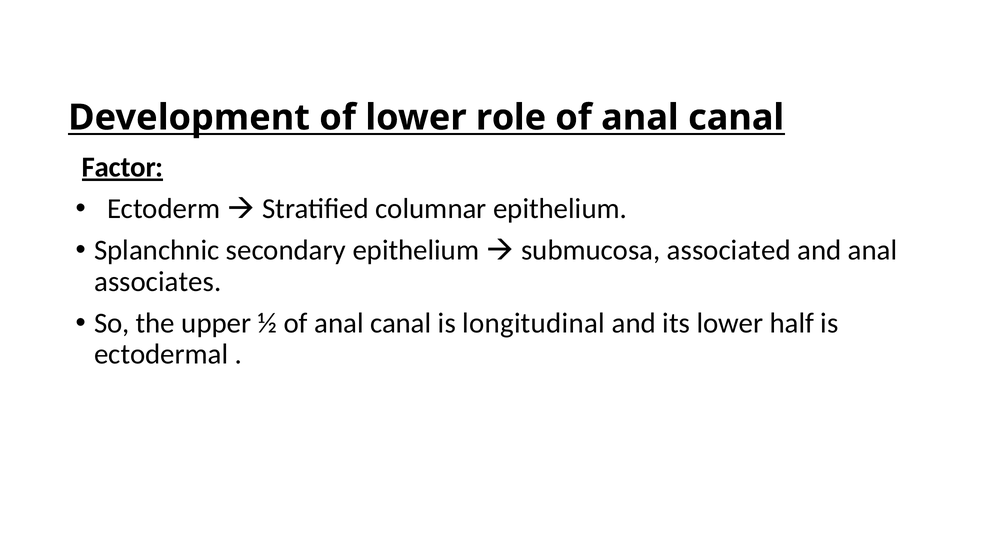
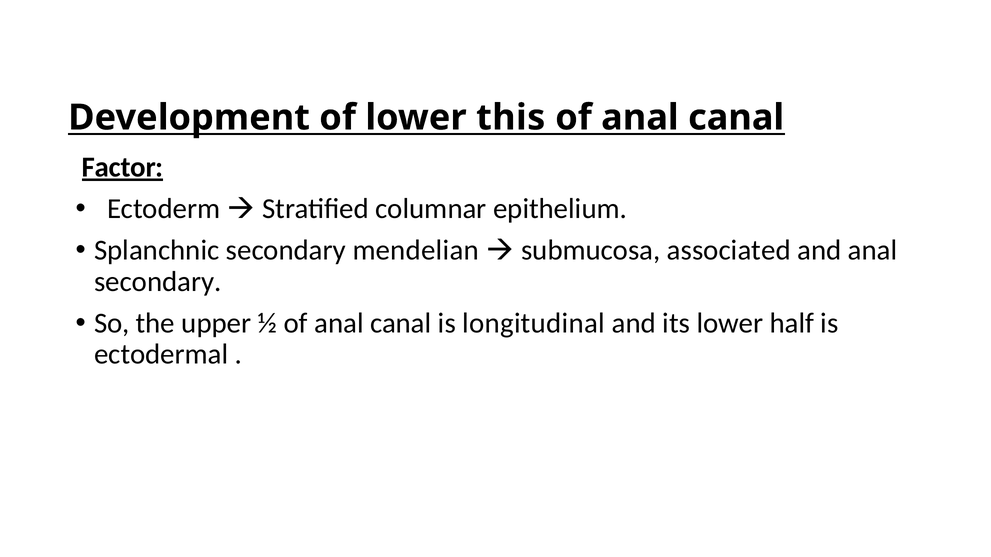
role: role -> this (511, 118)
secondary epithelium: epithelium -> mendelian (416, 251)
associates: associates -> secondary (158, 282)
